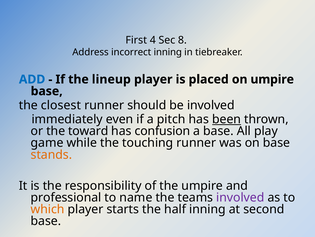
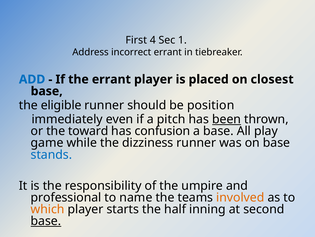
8: 8 -> 1 (182, 40)
incorrect inning: inning -> errant (168, 52)
the lineup: lineup -> errant (111, 79)
on umpire: umpire -> closest (272, 79)
closest: closest -> eligible (61, 105)
be involved: involved -> position (211, 105)
touching: touching -> dizziness (148, 142)
stands colour: orange -> blue (51, 154)
involved colour: purple -> orange (240, 197)
base underline: none -> present (46, 220)
